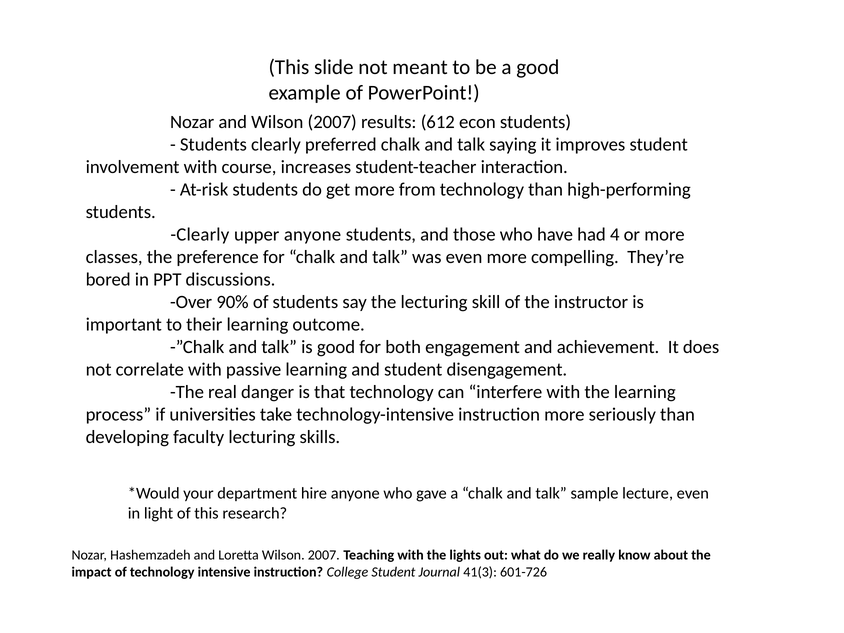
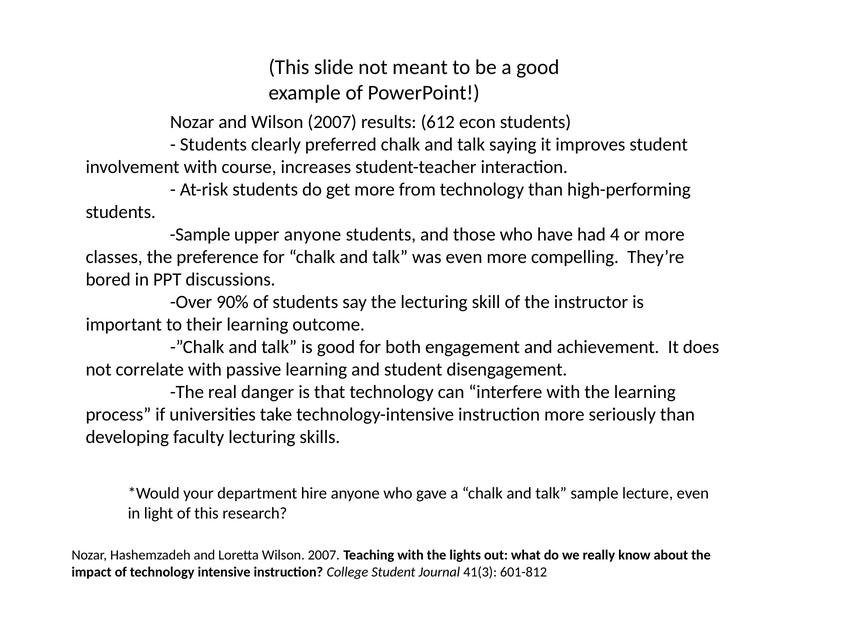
Clearly: Clearly -> Sample (200, 235)
601-726: 601-726 -> 601-812 (524, 572)
